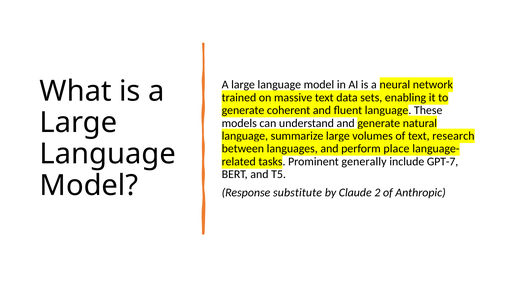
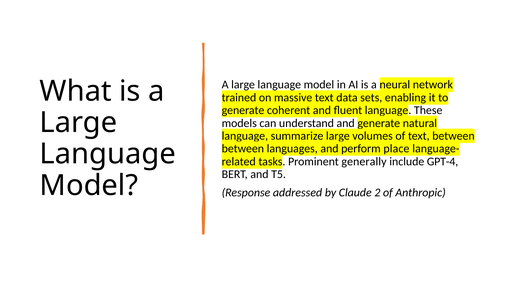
research: research -> between (453, 136)
GPT-7: GPT-7 -> GPT-4 (443, 162)
substitute: substitute -> addressed (298, 193)
